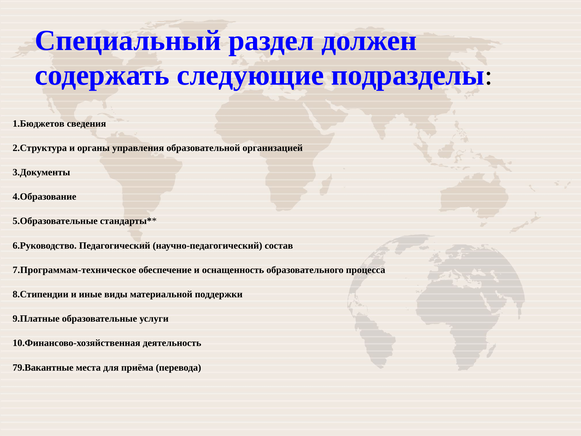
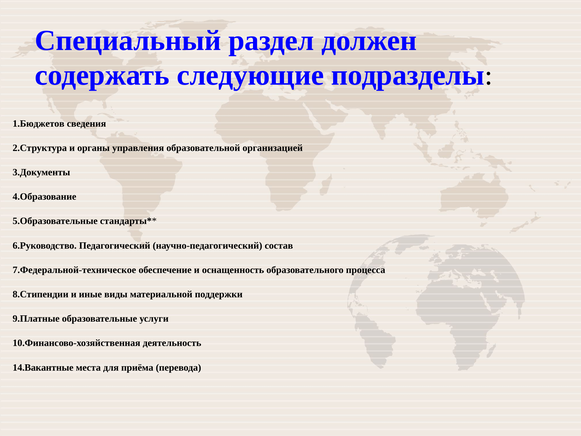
7.Программам-техническое: 7.Программам-техническое -> 7.Федеральной-техническое (74, 270)
79.Вакантные: 79.Вакантные -> 14.Вакантные (43, 367)
